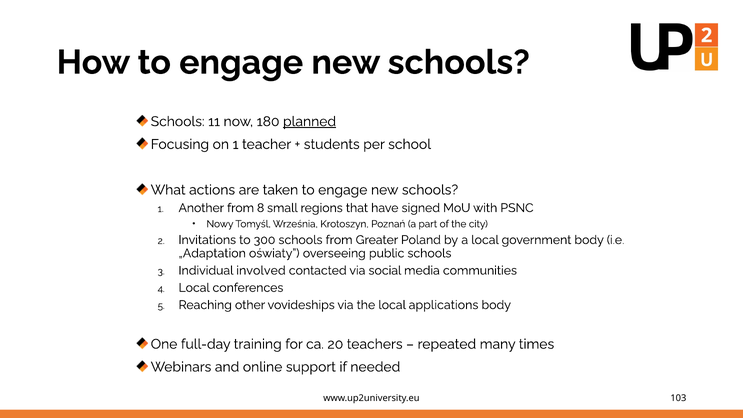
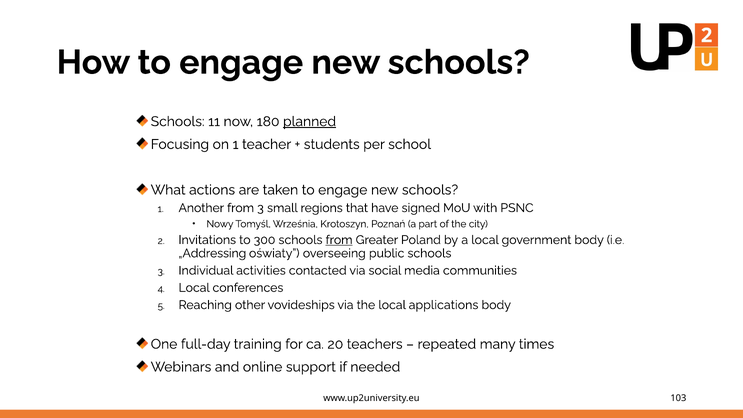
from 8: 8 -> 3 (260, 208)
from underline: none -> present (339, 240)
„Adaptation: „Adaptation -> „Addressing (212, 253)
involved: involved -> activities (261, 270)
